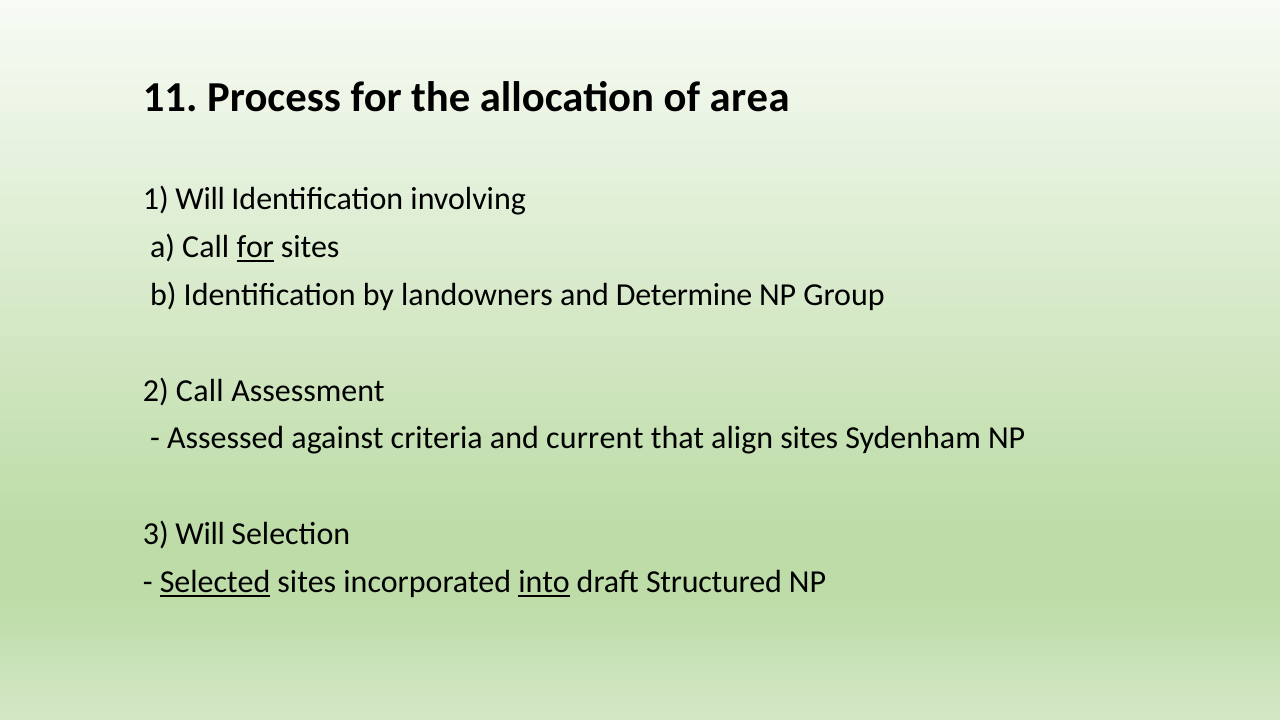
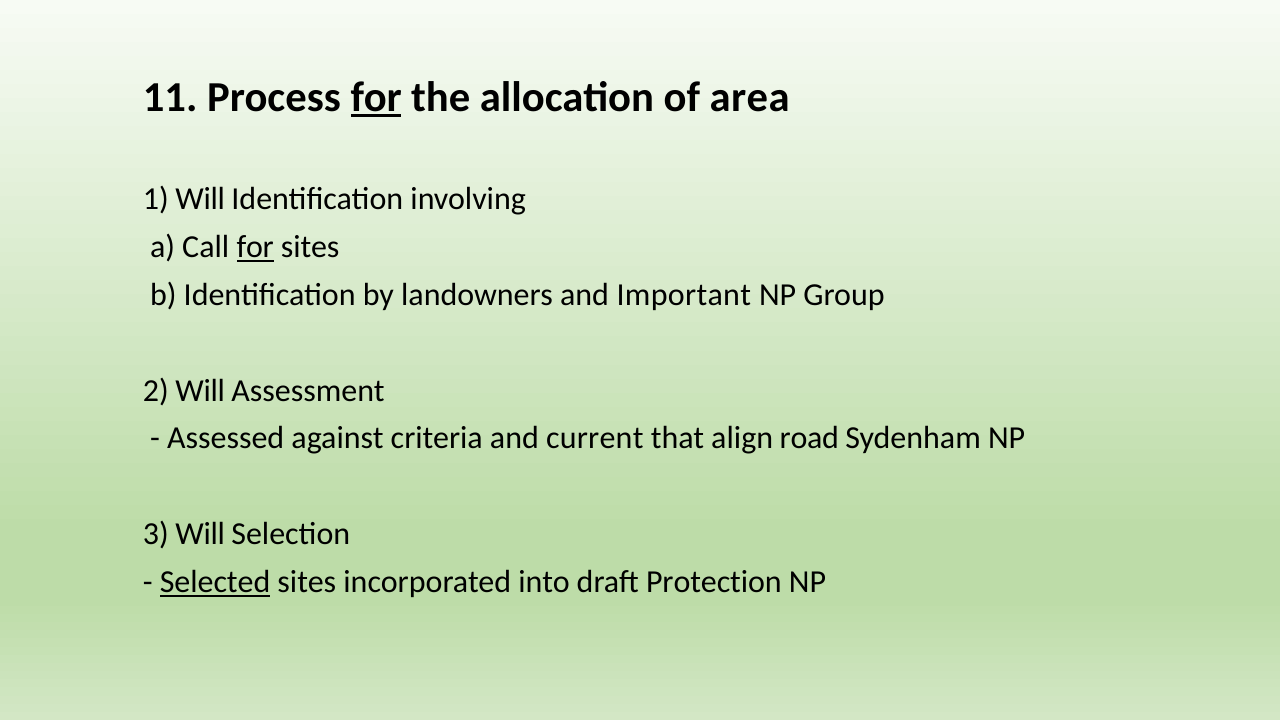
for underline: none -> present (376, 97)
Determine: Determine -> Important (684, 295)
2 Call: Call -> Will (200, 390)
align sites: sites -> road (809, 438)
into underline: present -> none (544, 582)
Structured: Structured -> Protection (714, 582)
